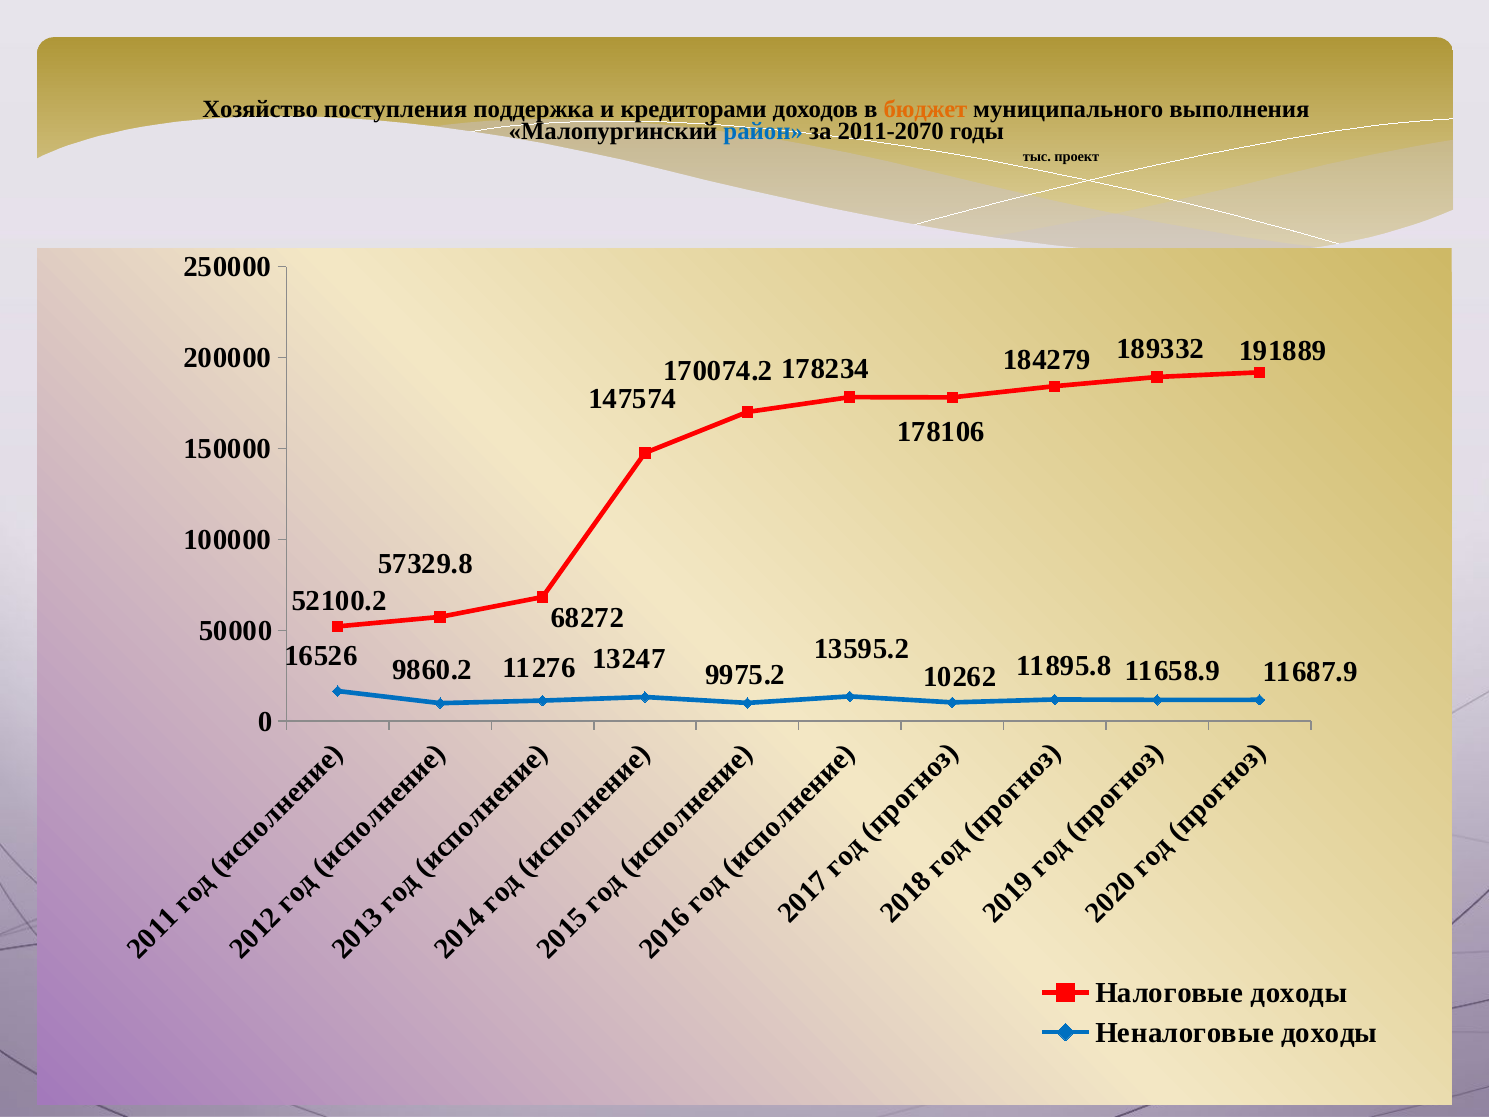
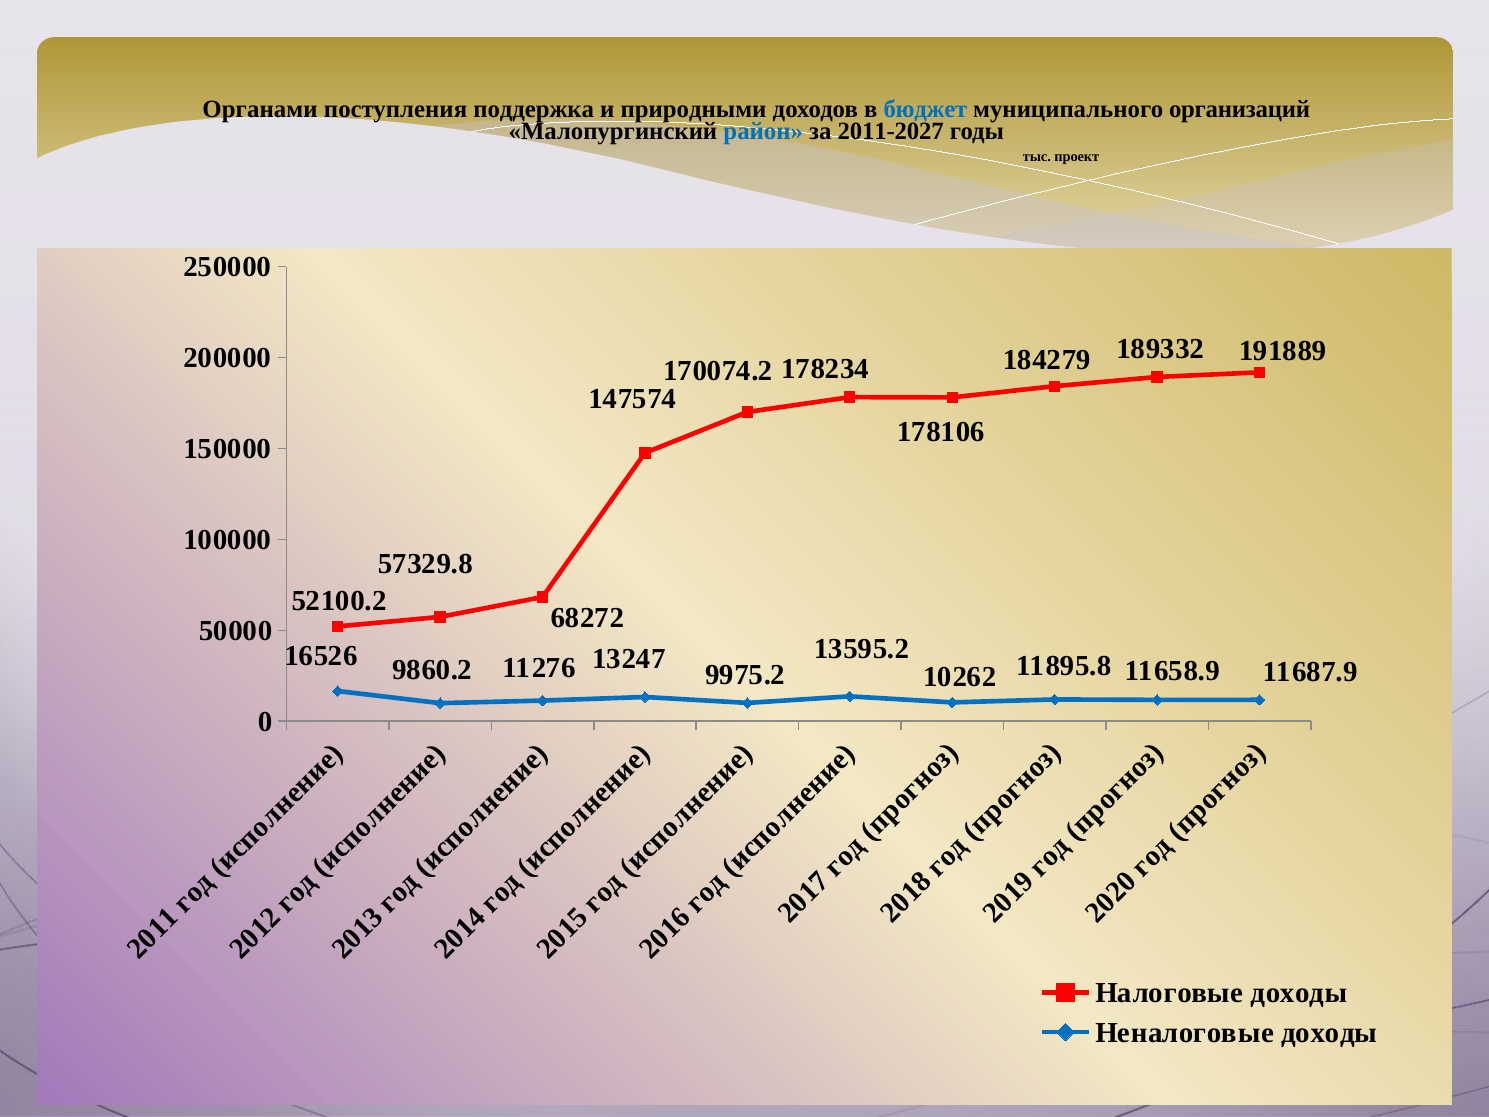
Хозяйство: Хозяйство -> Органами (260, 110)
кредиторами: кредиторами -> природными (694, 110)
бюджет colour: orange -> blue (925, 110)
выполнения: выполнения -> организаций (1240, 110)
2011-2070: 2011-2070 -> 2011-2027 (891, 132)
